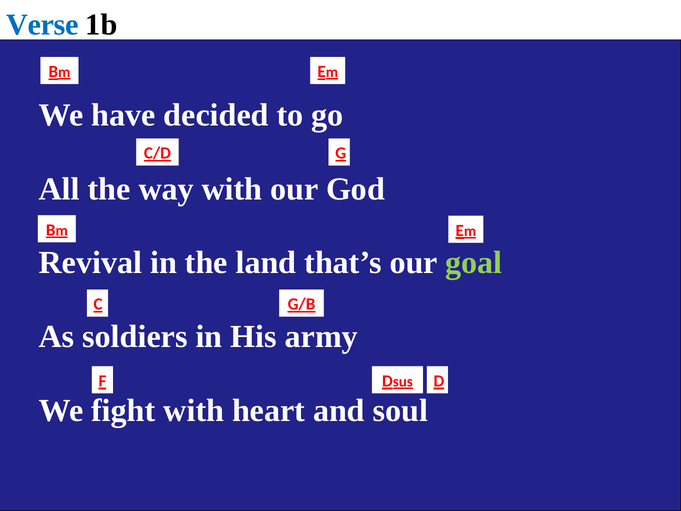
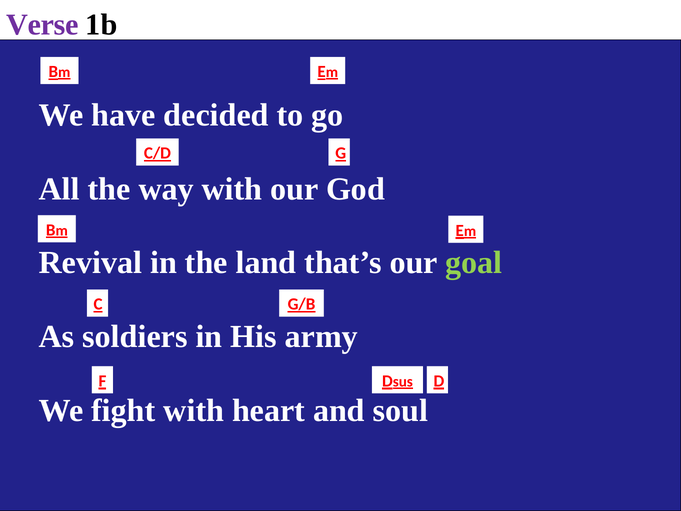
Verse colour: blue -> purple (42, 25)
